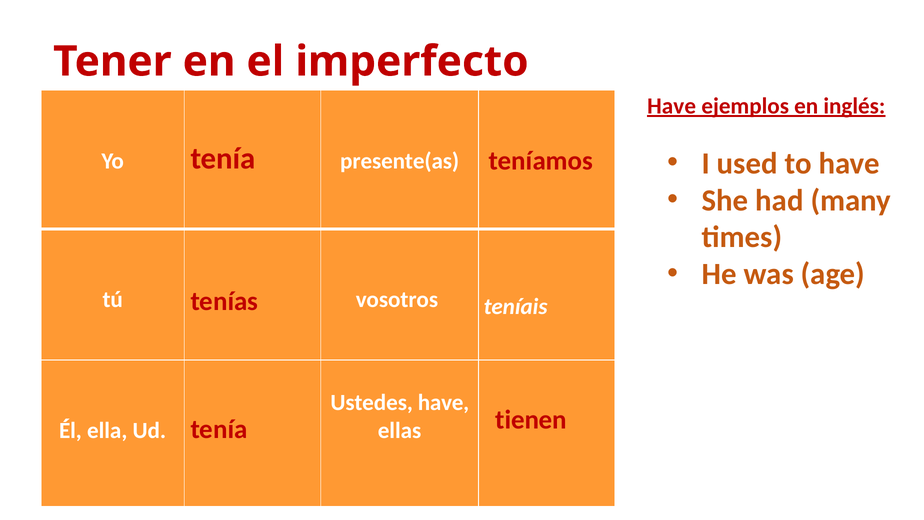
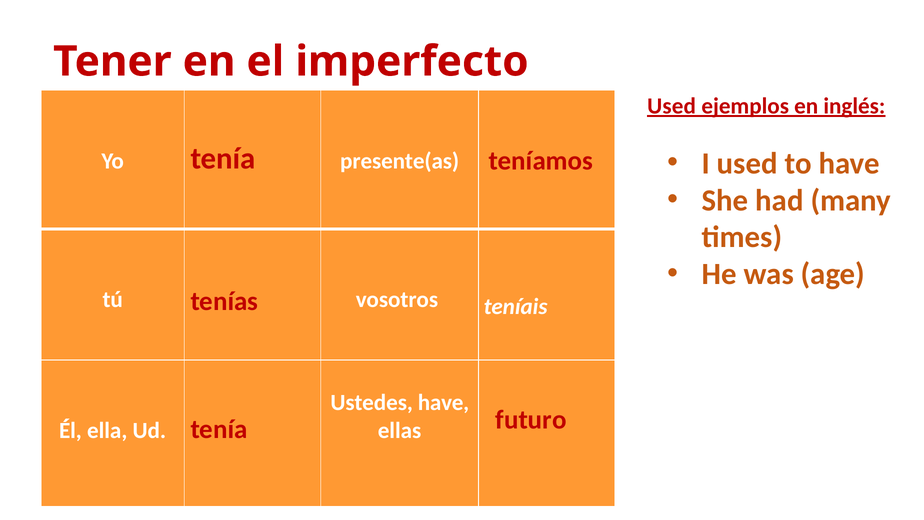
Have: Have -> Used (672, 106)
tienen: tienen -> futuro (531, 420)
